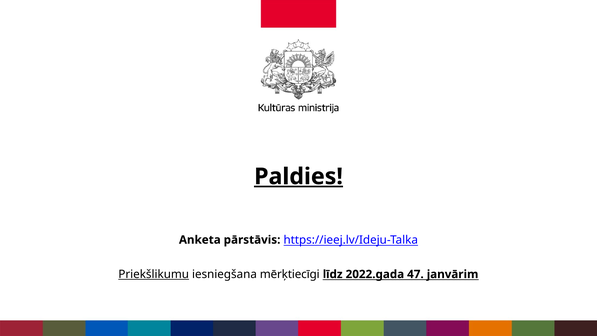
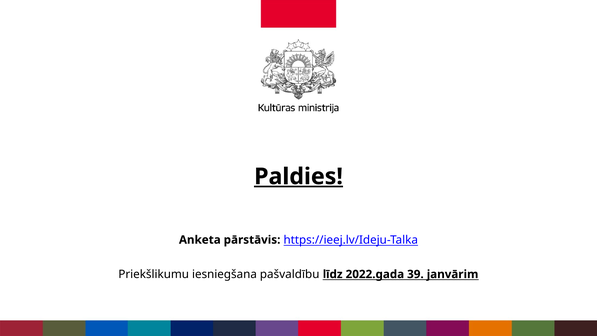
Priekšlikumu underline: present -> none (154, 274)
mērķtiecīgi: mērķtiecīgi -> pašvaldību (290, 274)
47: 47 -> 39 (415, 274)
